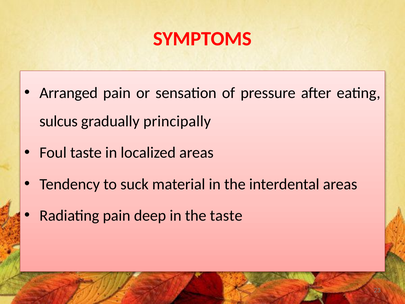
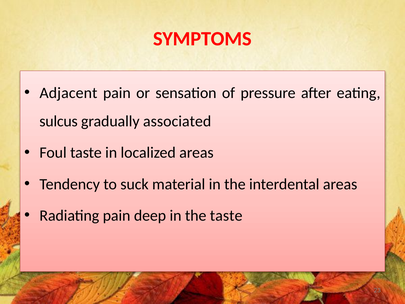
Arranged: Arranged -> Adjacent (68, 93)
principally: principally -> associated (177, 121)
